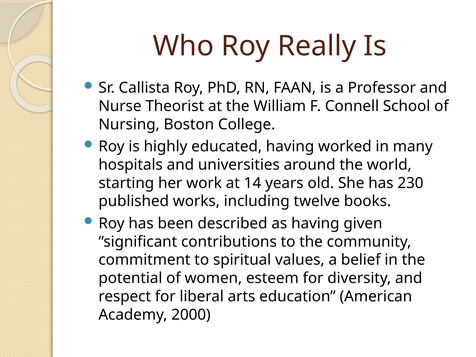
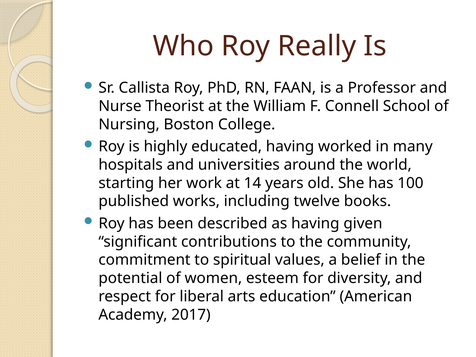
230: 230 -> 100 (410, 183)
2000: 2000 -> 2017 (191, 315)
